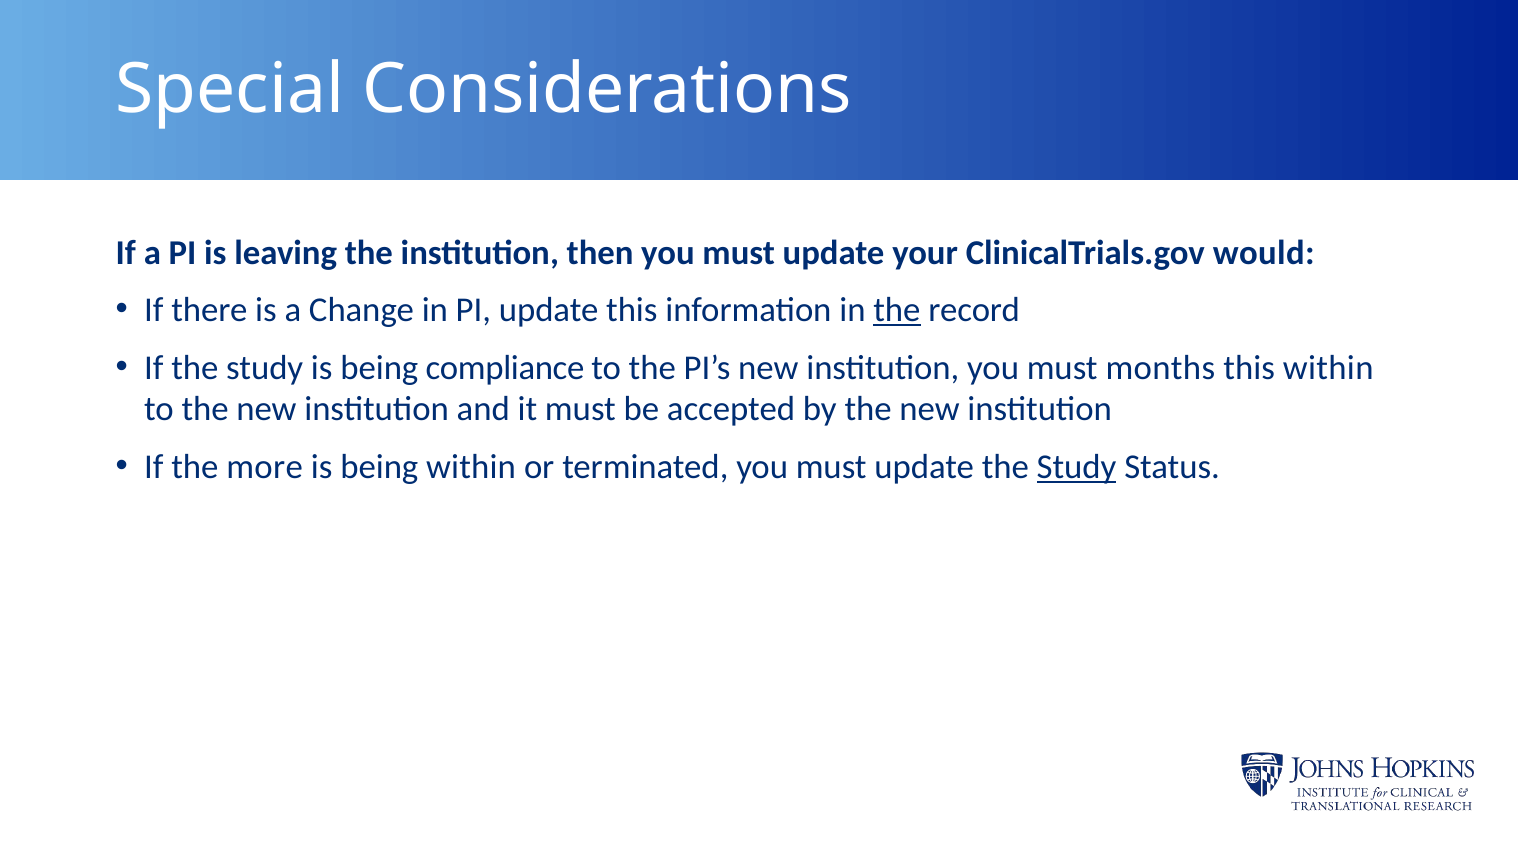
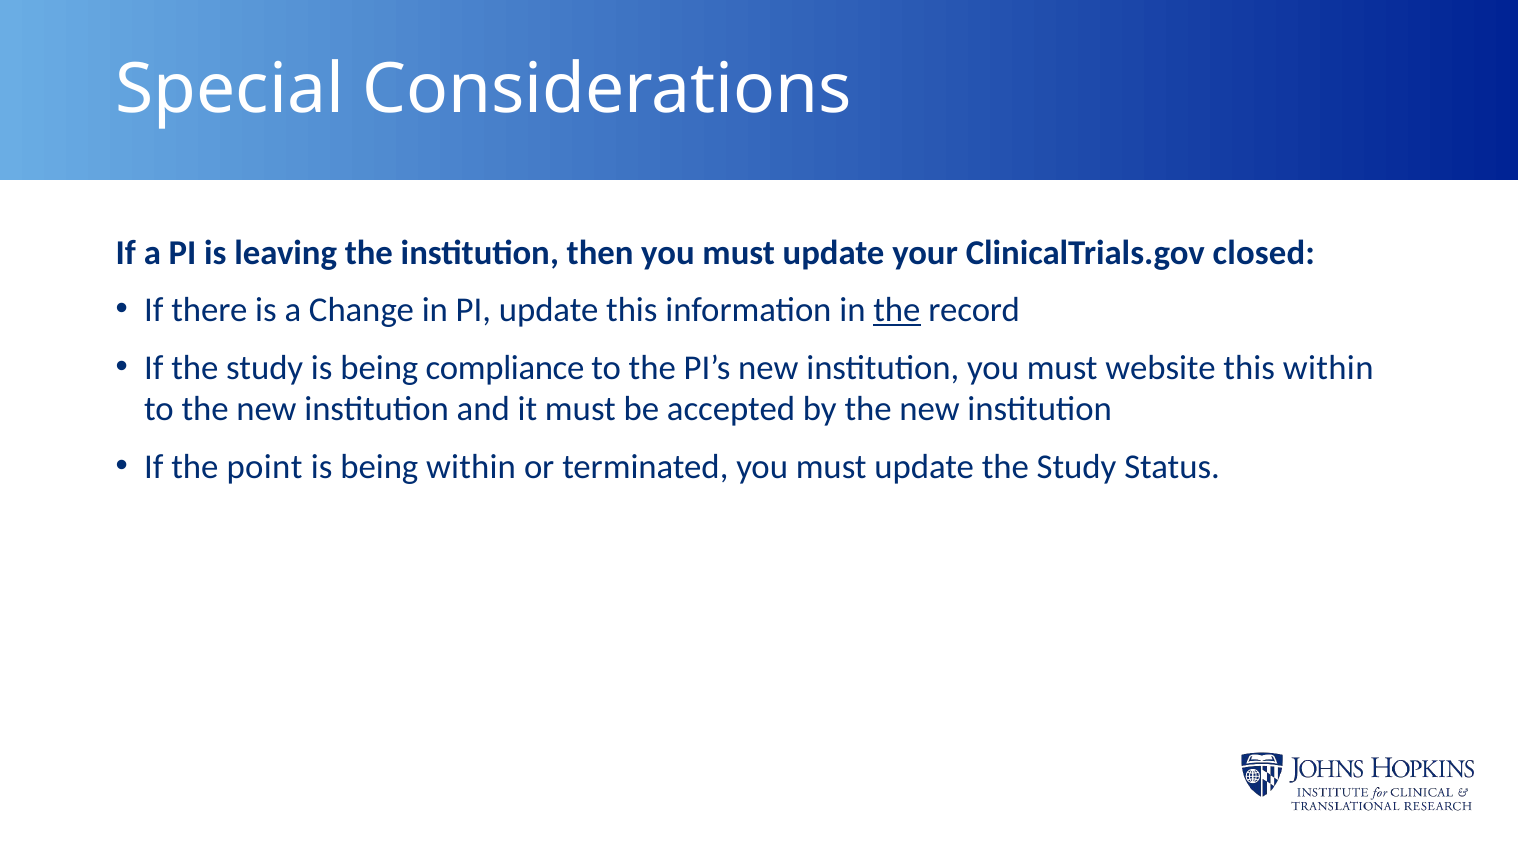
would: would -> closed (1264, 253)
months: months -> website (1161, 368)
more: more -> point (265, 467)
Study underline: present -> none (1077, 467)
